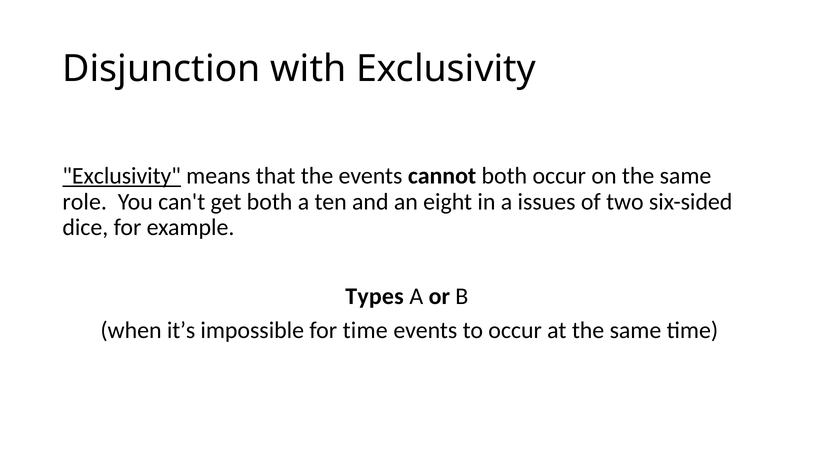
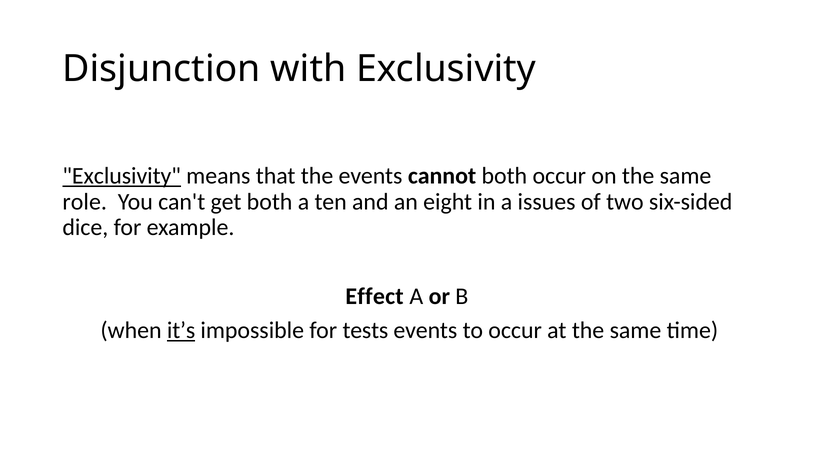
Types: Types -> Effect (375, 296)
it’s underline: none -> present (181, 330)
for time: time -> tests (365, 330)
